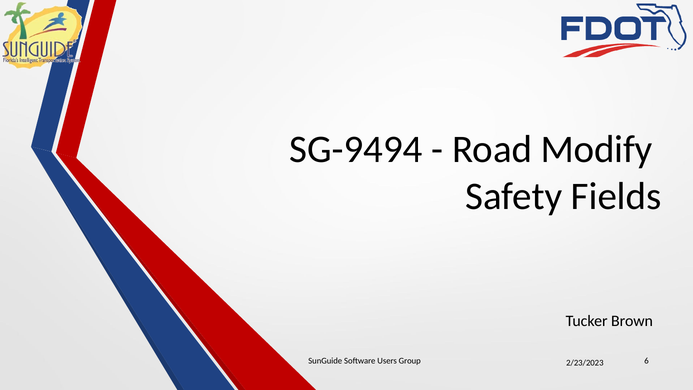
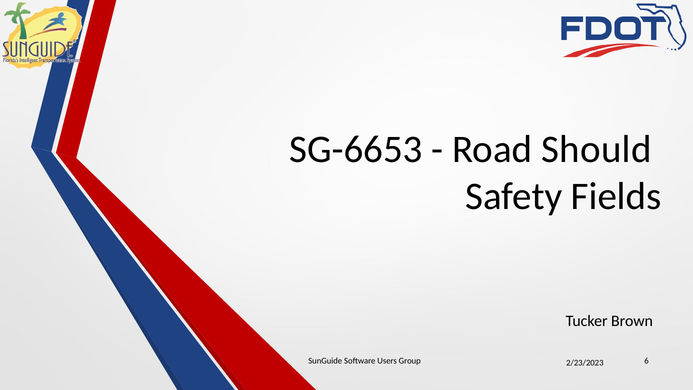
SG-9494: SG-9494 -> SG-6653 (356, 149)
Modify: Modify -> Should (596, 149)
